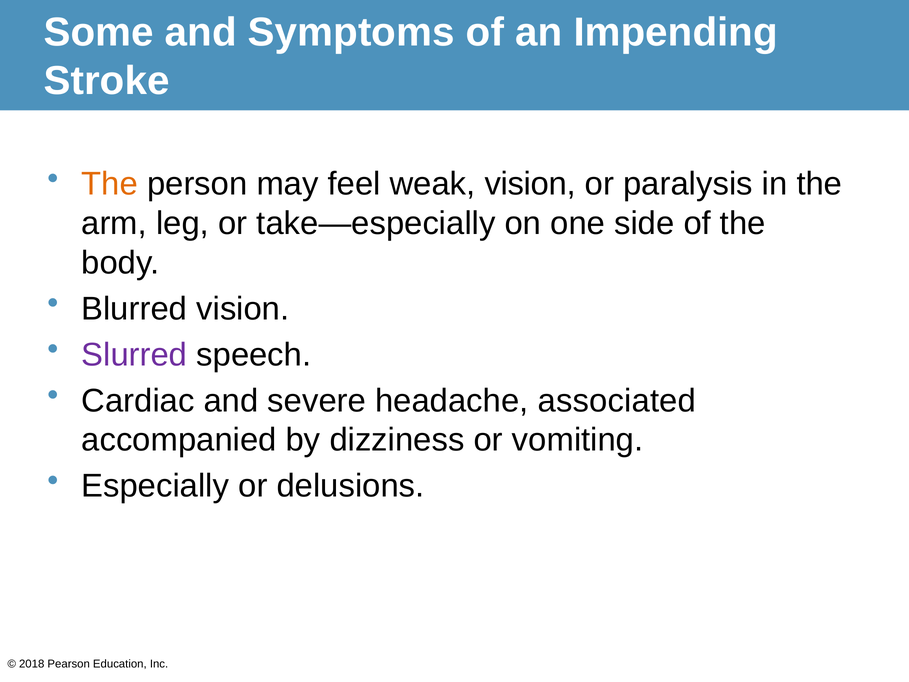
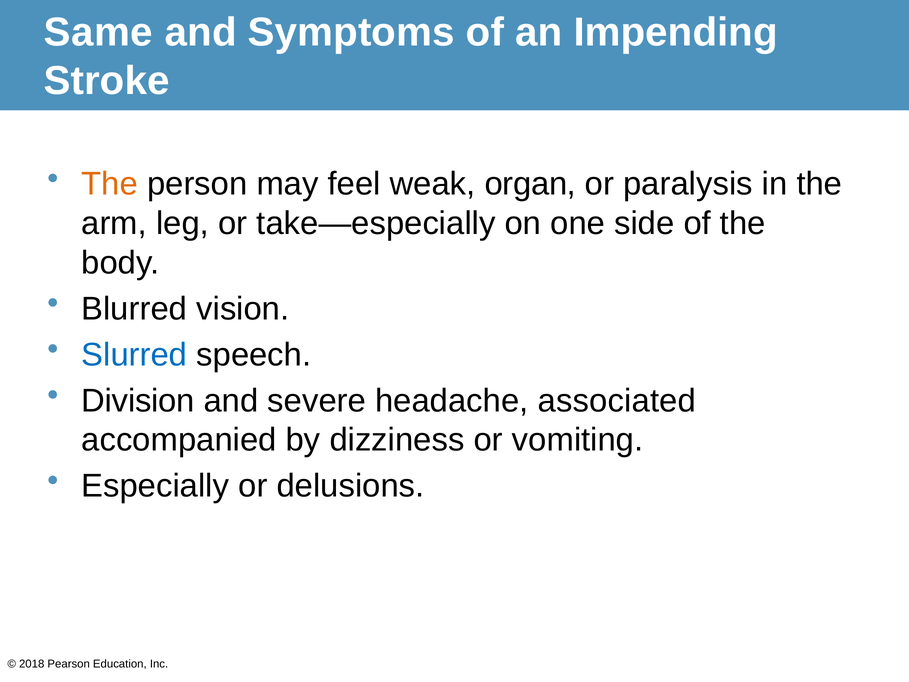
Some: Some -> Same (98, 32)
weak vision: vision -> organ (530, 184)
Slurred colour: purple -> blue (134, 355)
Cardiac: Cardiac -> Division (138, 401)
